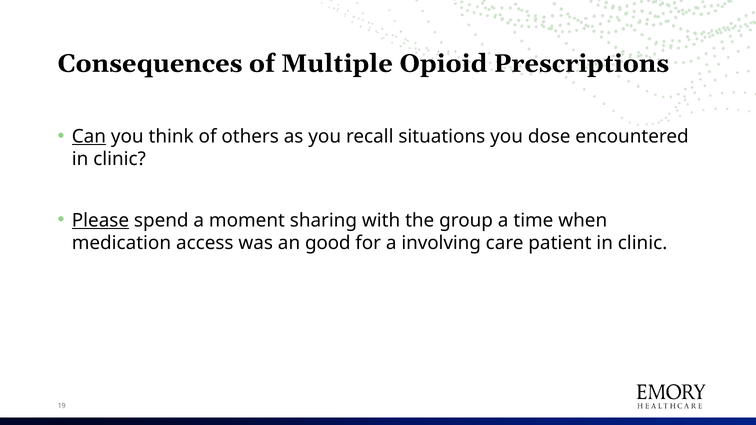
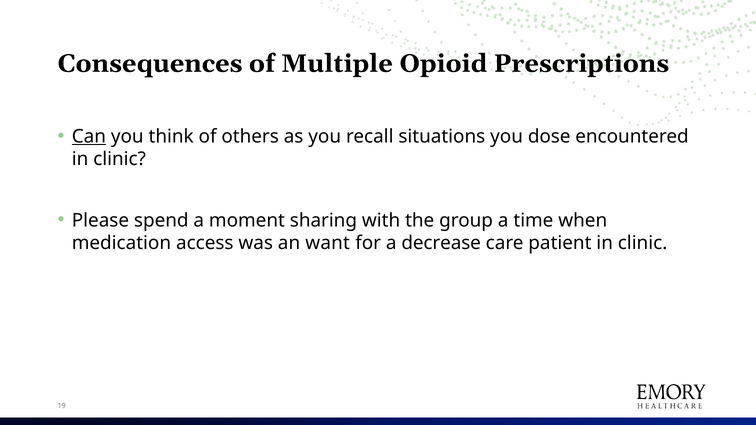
Please underline: present -> none (100, 220)
good: good -> want (328, 243)
involving: involving -> decrease (441, 243)
